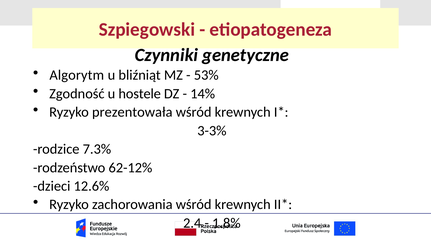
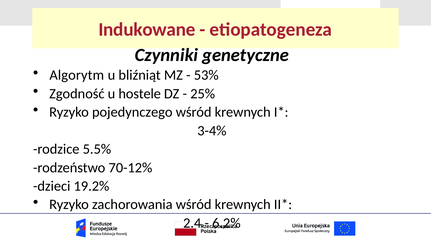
Szpiegowski: Szpiegowski -> Indukowane (147, 30)
14%: 14% -> 25% (203, 94)
prezentowała: prezentowała -> pojedynczego (132, 112)
3-3%: 3-3% -> 3-4% (212, 131)
7.3%: 7.3% -> 5.5% (97, 149)
62-12%: 62-12% -> 70-12% (130, 168)
12.6%: 12.6% -> 19.2% (91, 186)
1.8%: 1.8% -> 6.2% (226, 224)
